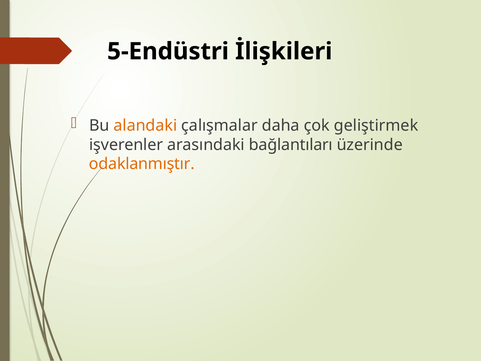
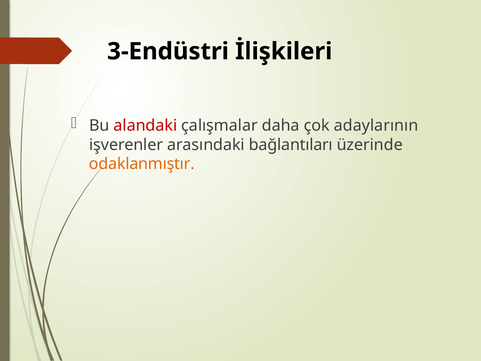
5-Endüstri: 5-Endüstri -> 3-Endüstri (168, 51)
alandaki colour: orange -> red (145, 125)
geliştirmek: geliştirmek -> adaylarının (376, 125)
